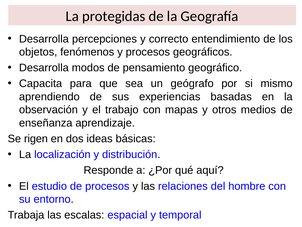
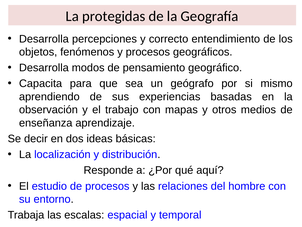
rigen: rigen -> decir (36, 138)
